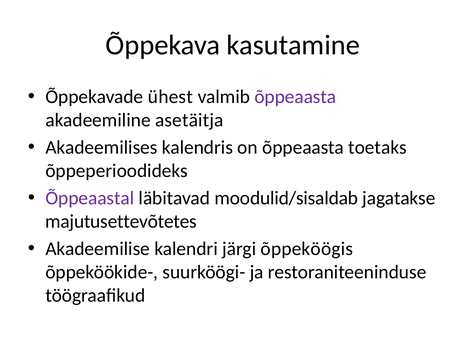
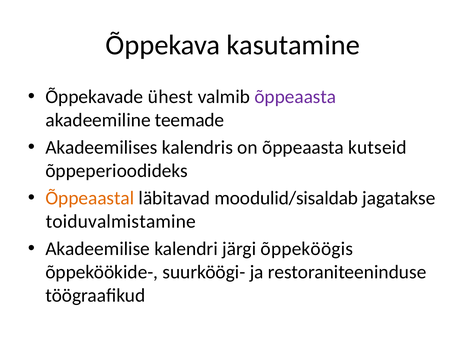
asetäitja: asetäitja -> teemade (189, 120)
toetaks: toetaks -> kutseid (377, 148)
Õppeaastal colour: purple -> orange (90, 198)
majutusettevõtetes: majutusettevõtetes -> toiduvalmistamine (121, 222)
